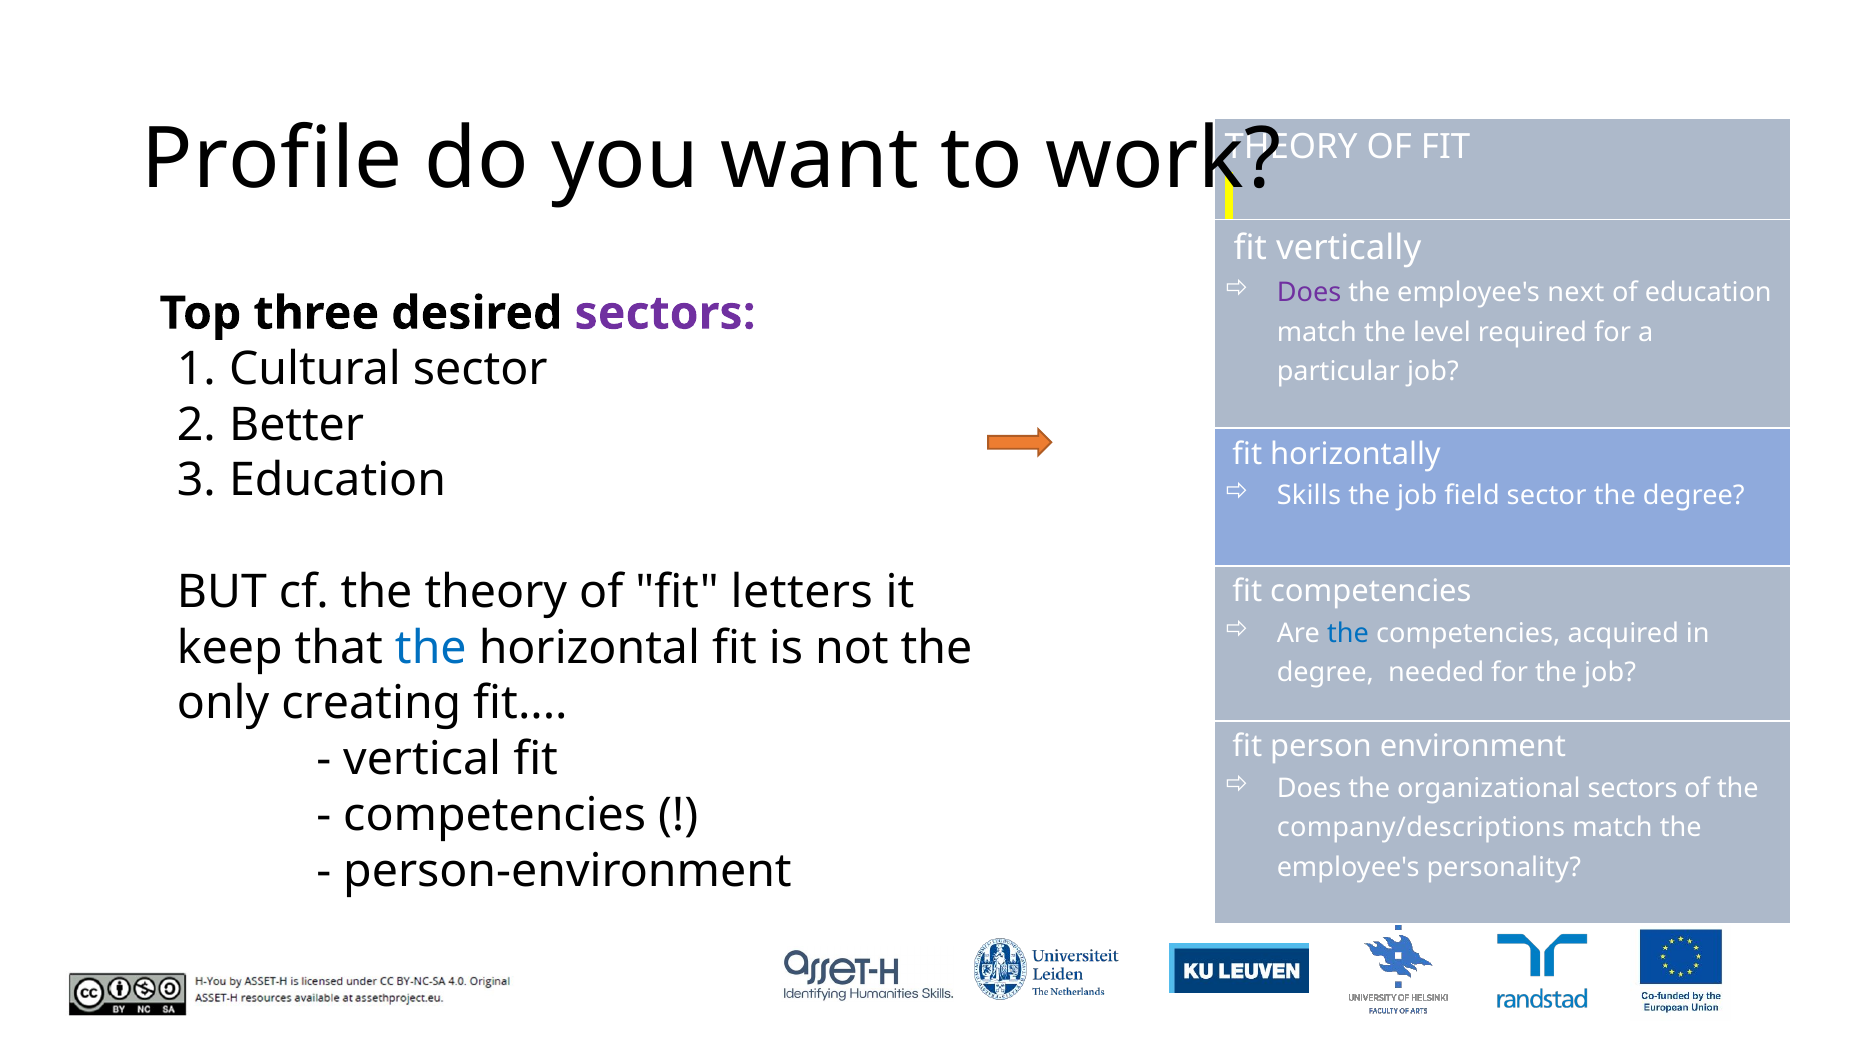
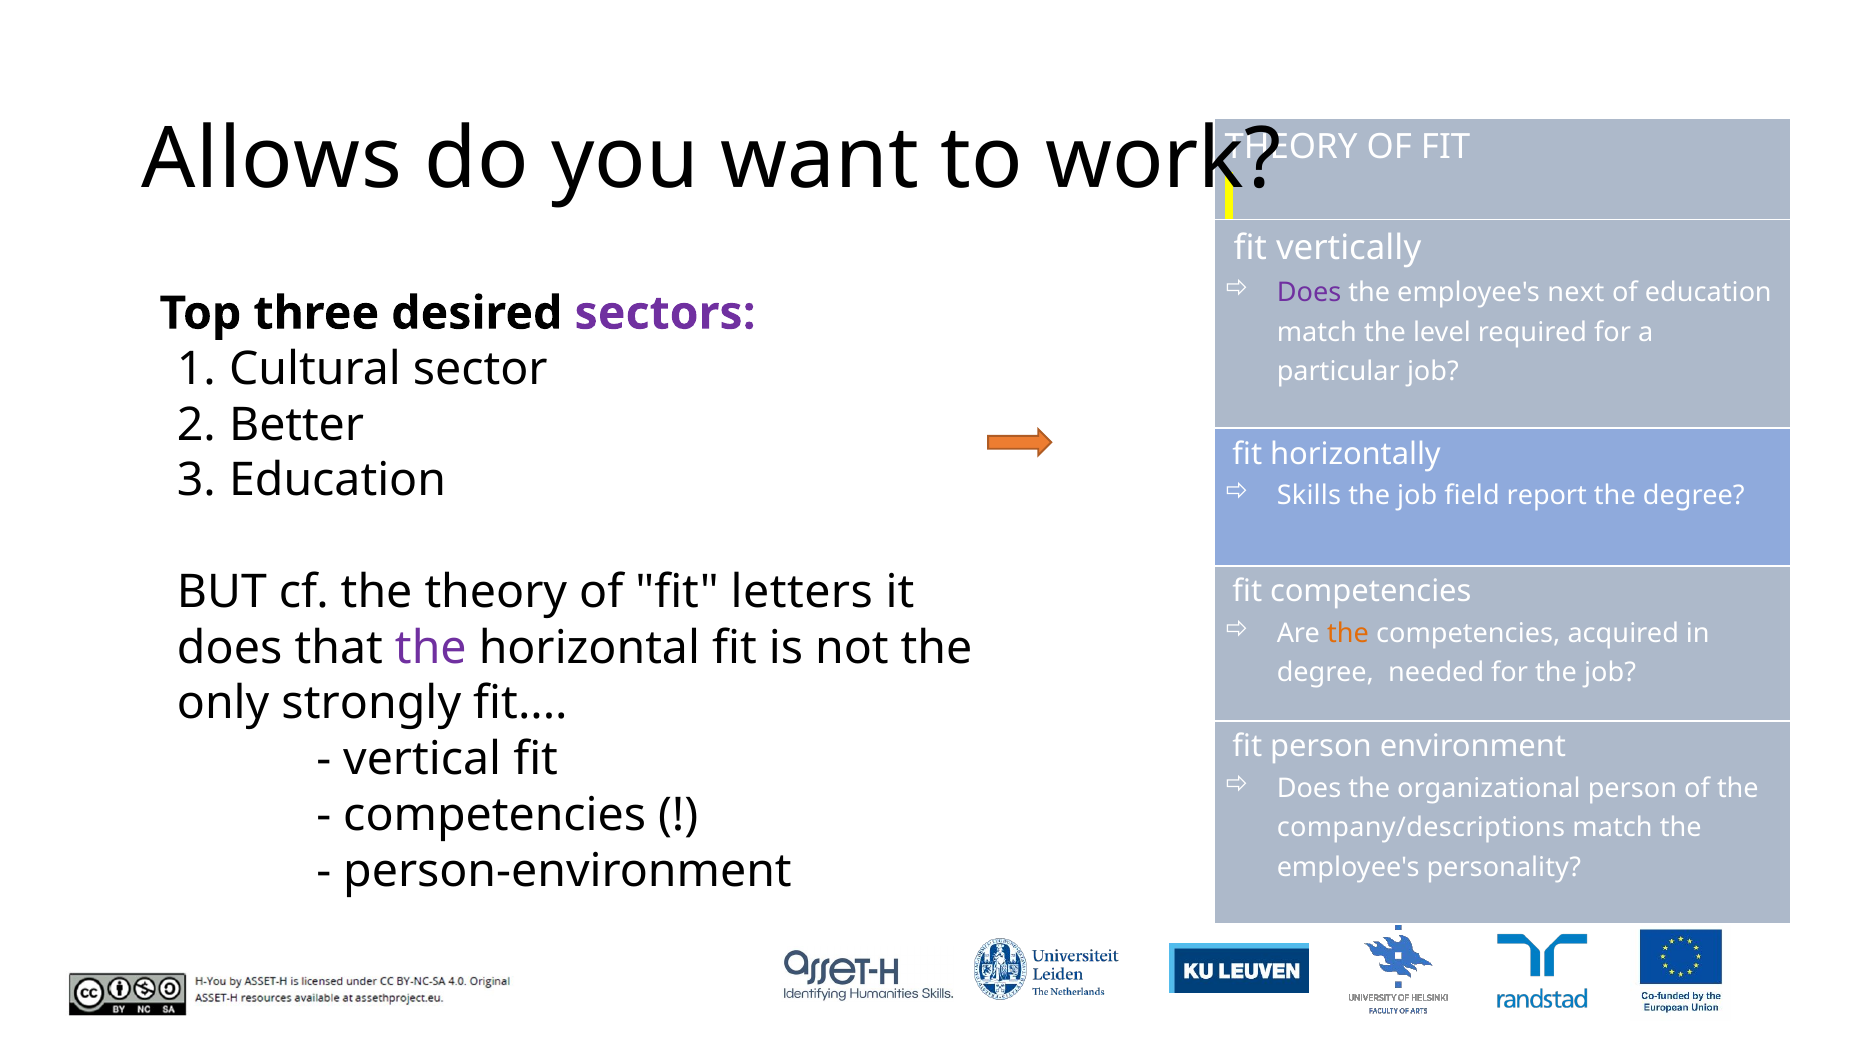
Profile: Profile -> Allows (272, 160)
field sector: sector -> report (1547, 496)
the colour: blue -> orange (1348, 633)
keep: keep -> does (230, 648)
the colour: blue -> purple (431, 648)
creating: creating -> strongly (371, 704)
organizational sectors: sectors -> person (1632, 789)
